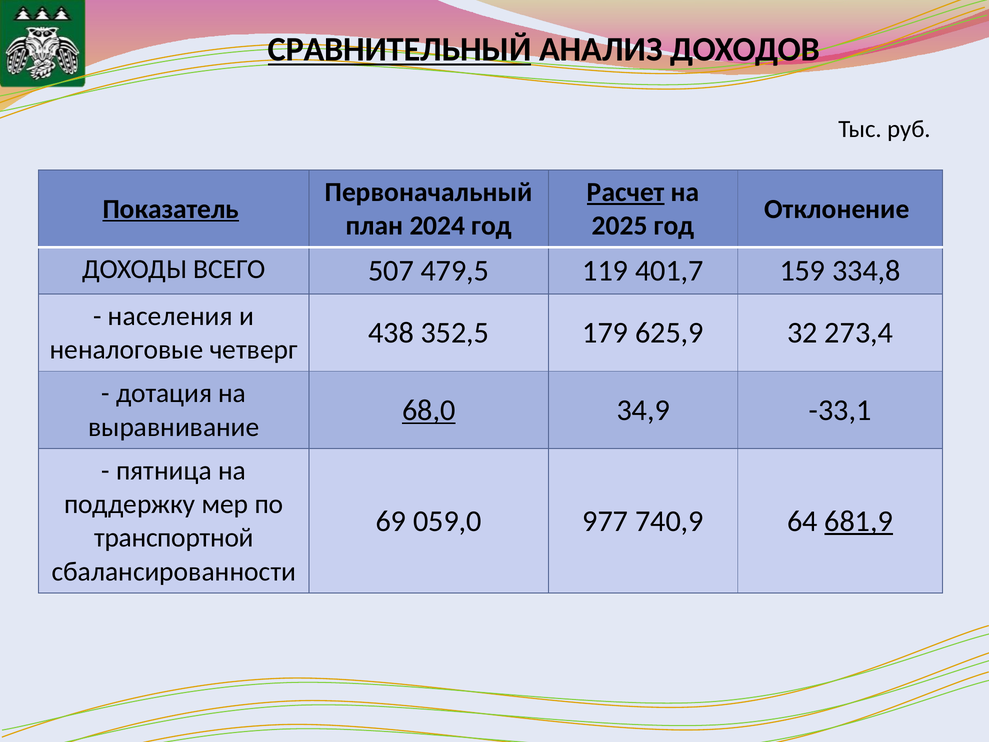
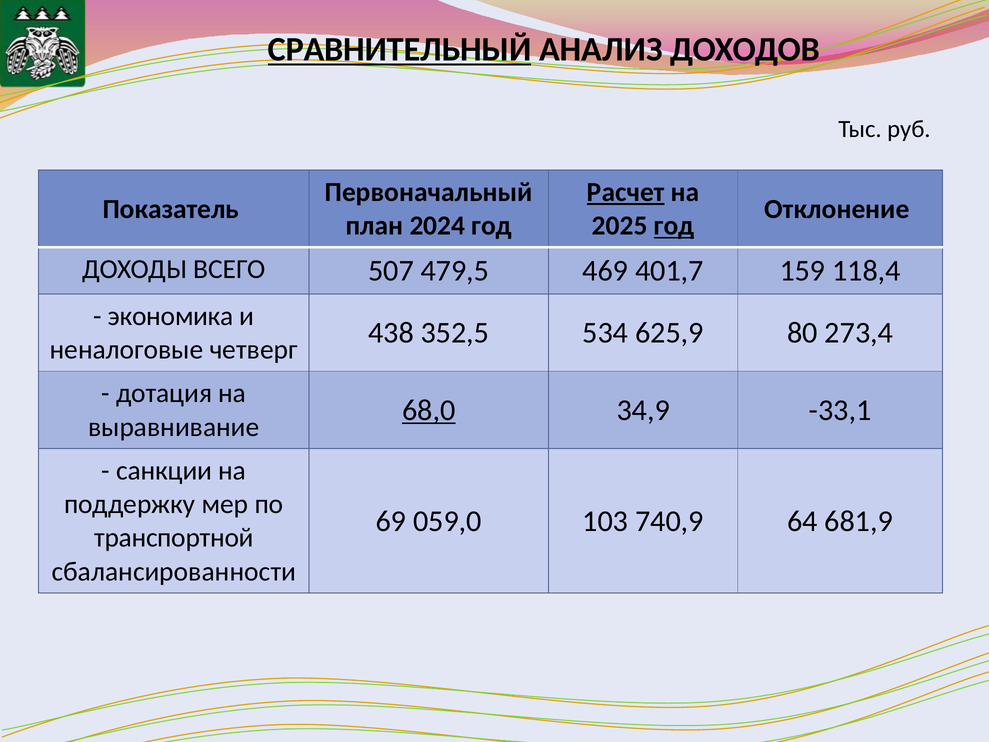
Показатель underline: present -> none (171, 209)
год underline: none -> present (674, 226)
119: 119 -> 469 (605, 271)
334,8: 334,8 -> 118,4 (866, 271)
населения: населения -> экономика (171, 316)
179: 179 -> 534 (605, 333)
32: 32 -> 80 (802, 333)
пятница: пятница -> санкции (164, 470)
977: 977 -> 103 (605, 521)
681,9 underline: present -> none (859, 521)
